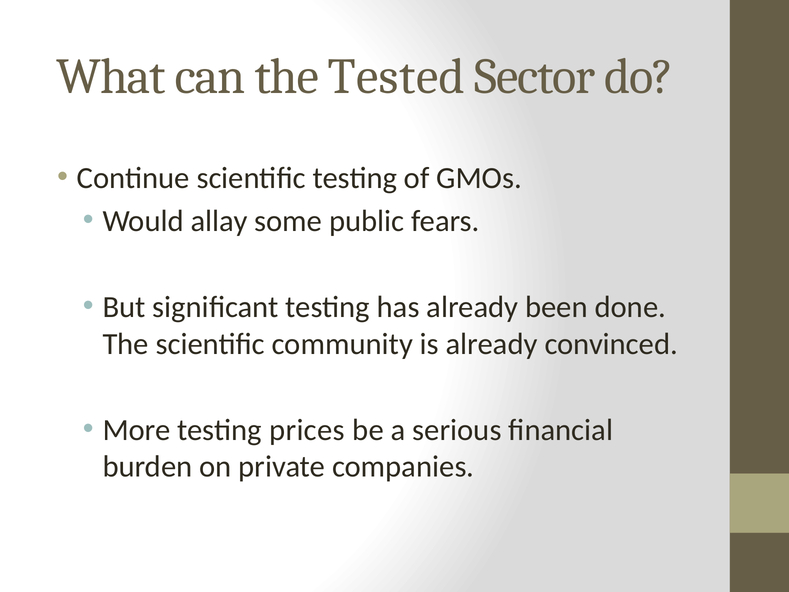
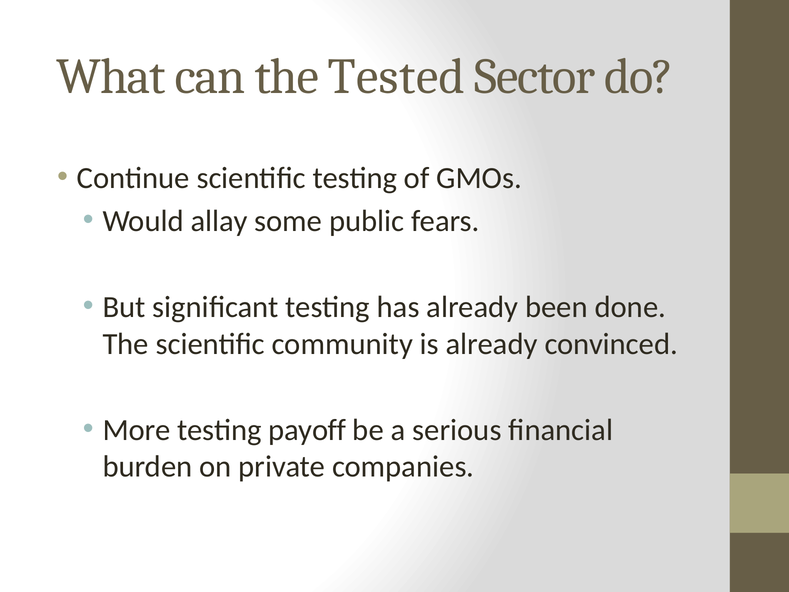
prices: prices -> payoff (307, 430)
